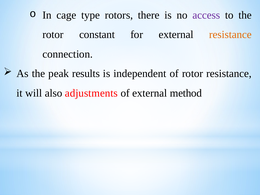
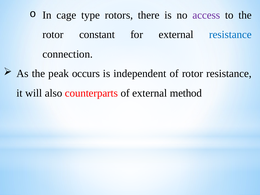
resistance colour: orange -> blue (230, 35)
results: results -> occurs (86, 74)
adjustments: adjustments -> counterparts (91, 93)
